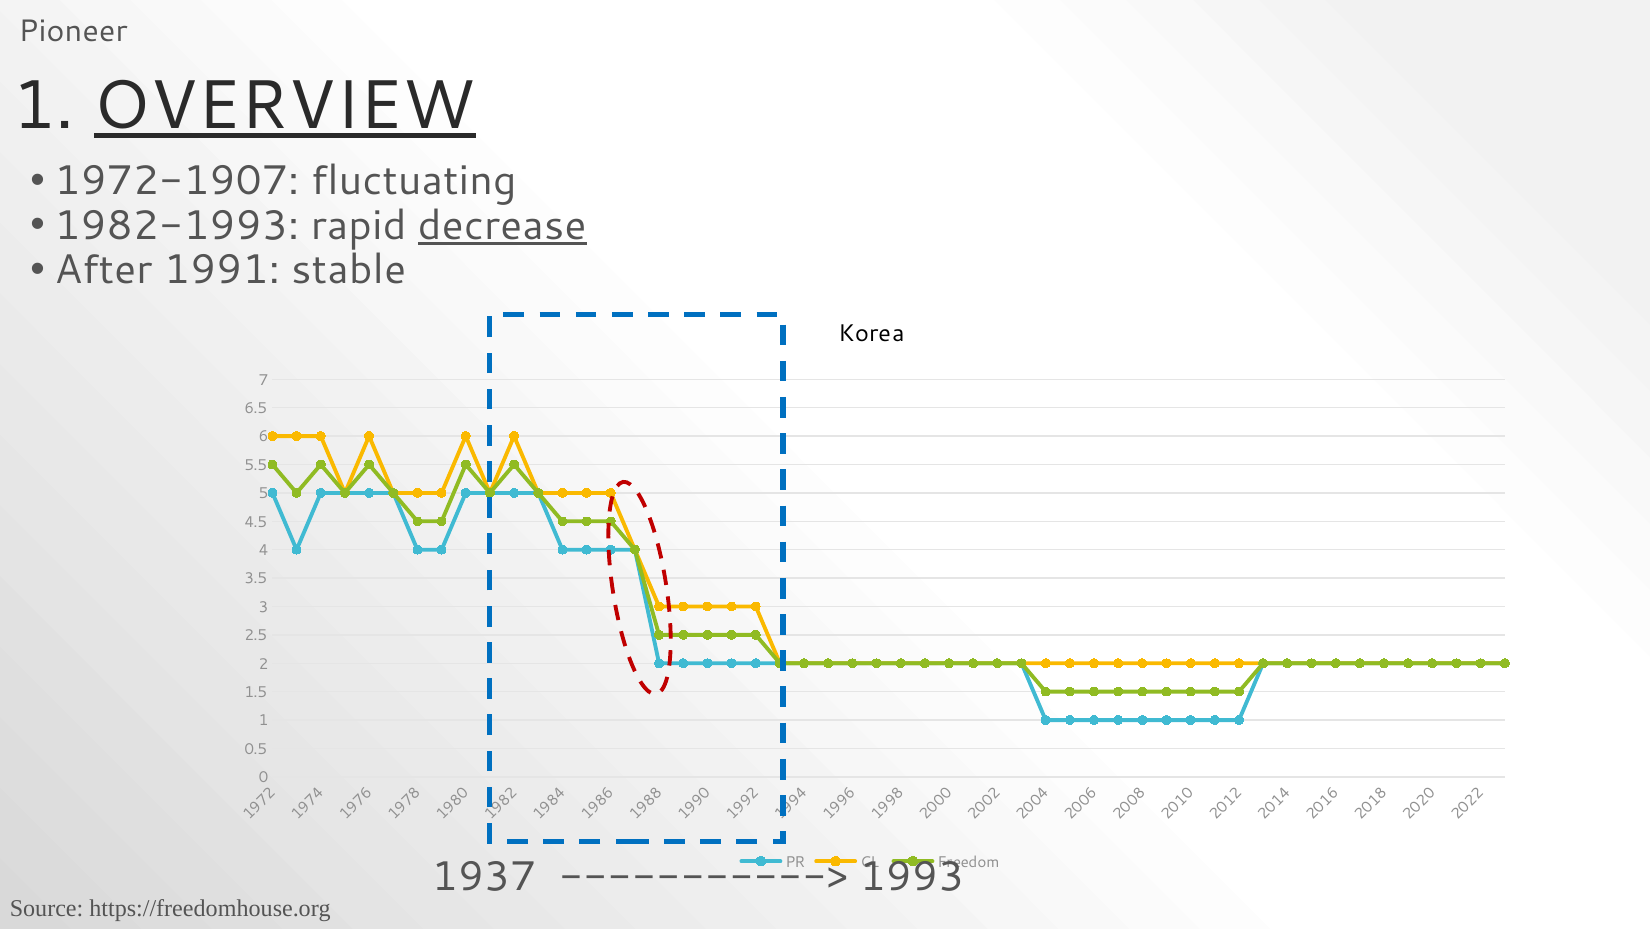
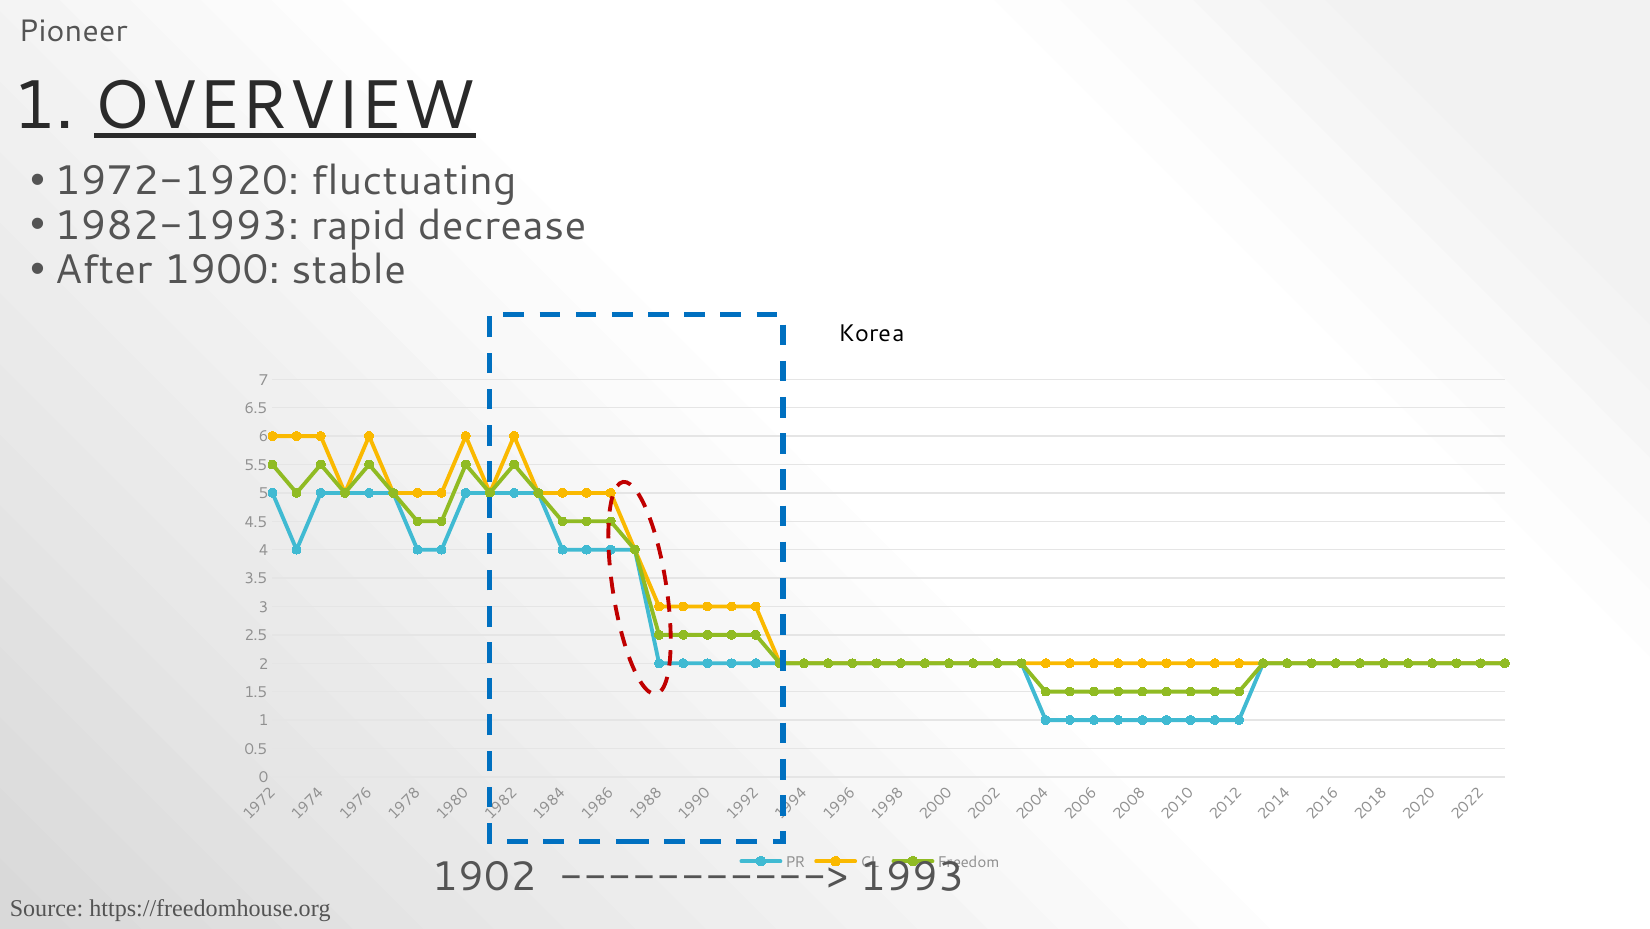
1972-1907: 1972-1907 -> 1972-1920 (177, 181)
decrease underline: present -> none (502, 226)
1991: 1991 -> 1900 (222, 270)
1937: 1937 -> 1902 (484, 876)
